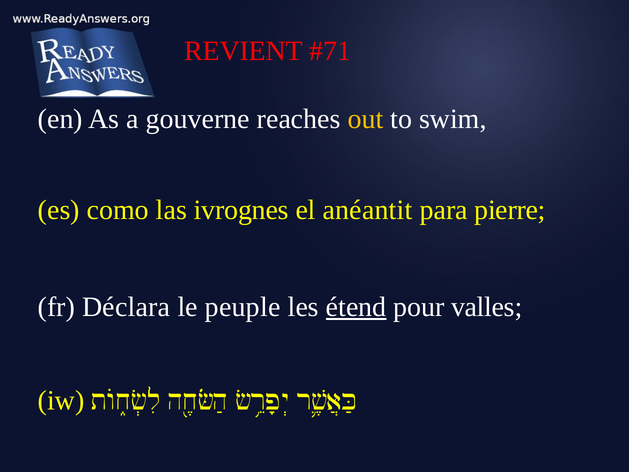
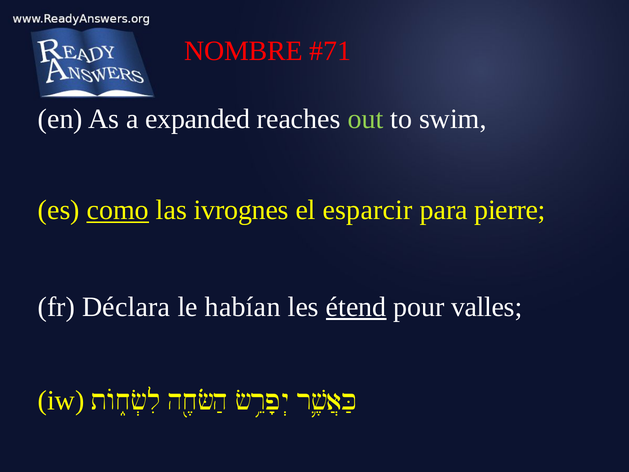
REVIENT: REVIENT -> NOMBRE (244, 51)
gouverne: gouverne -> expanded (198, 119)
out colour: yellow -> light green (365, 119)
como underline: none -> present (118, 210)
anéantit: anéantit -> esparcir (368, 210)
peuple: peuple -> habían (243, 307)
